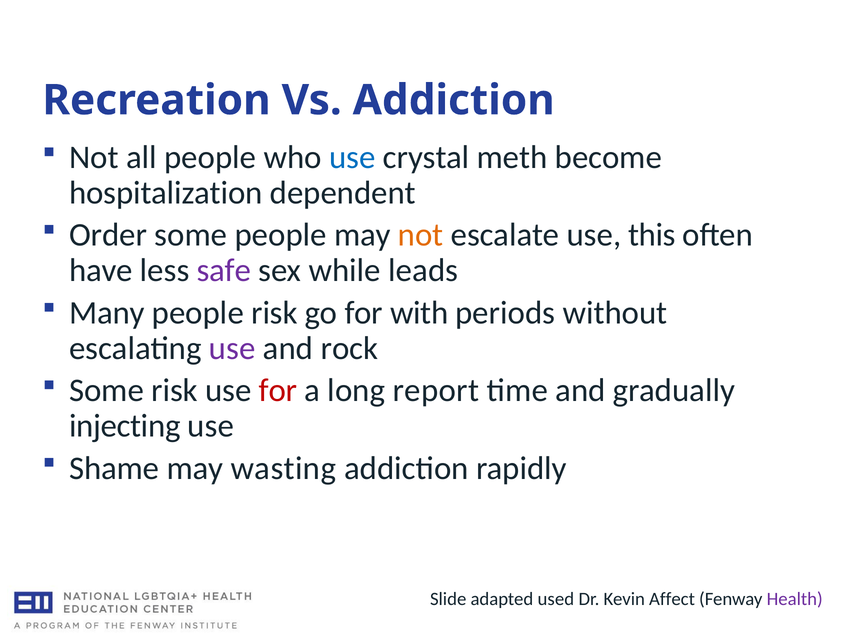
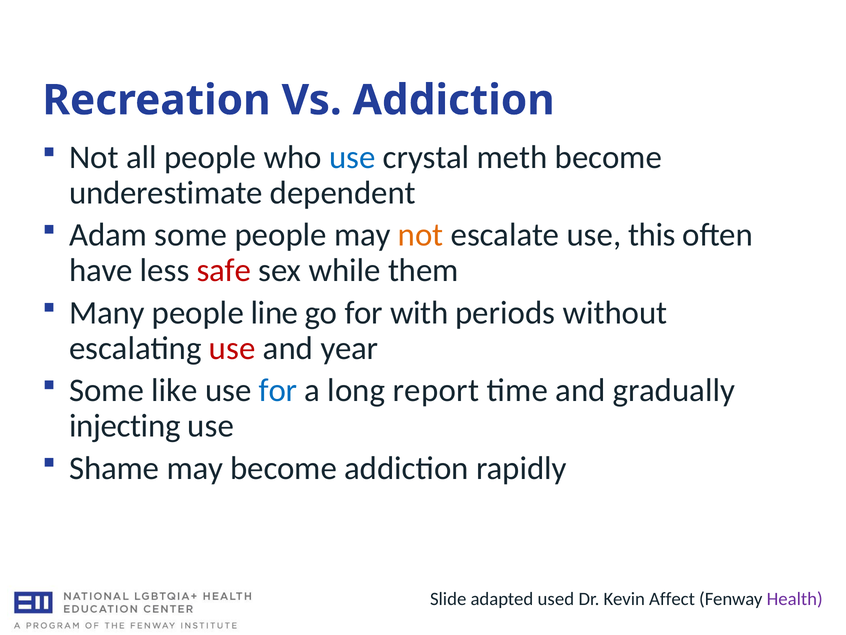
hospitalization: hospitalization -> underestimate (166, 193)
Order: Order -> Adam (108, 235)
safe colour: purple -> red (224, 270)
leads: leads -> them (423, 270)
people risk: risk -> line (274, 313)
use colour: purple -> red (232, 348)
rock: rock -> year (349, 348)
Some risk: risk -> like (175, 390)
for colour: red -> blue (278, 390)
may wasting: wasting -> become (284, 468)
